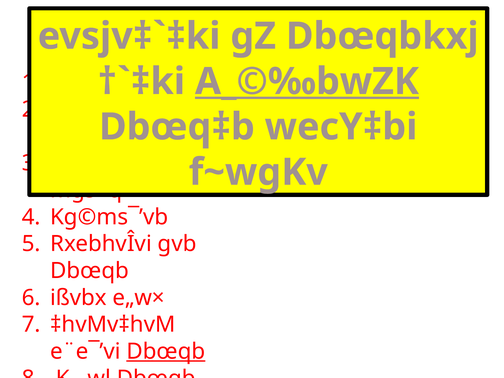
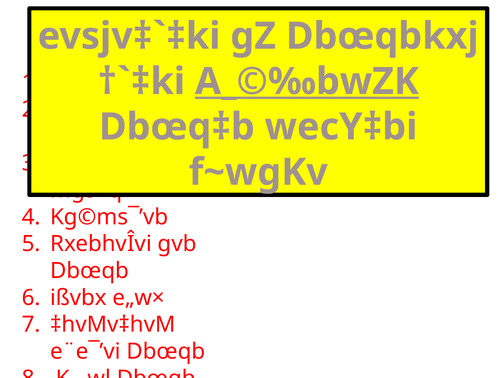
Dbœqb underline: present -> none (166, 351)
